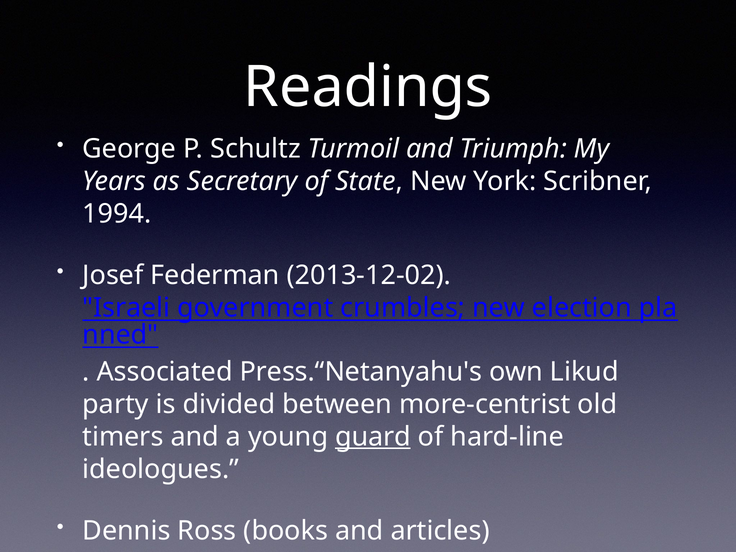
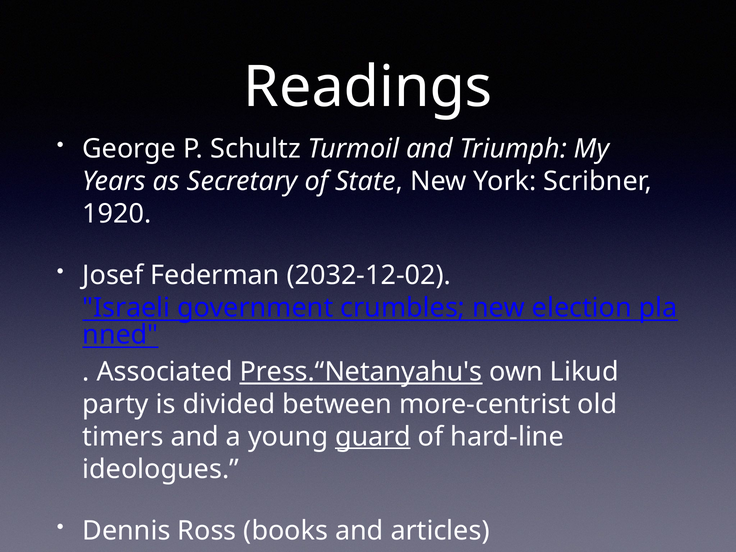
1994: 1994 -> 1920 (117, 214)
2013-12-02: 2013-12-02 -> 2032-12-02 (369, 276)
Press.“Netanyahu's underline: none -> present (361, 372)
